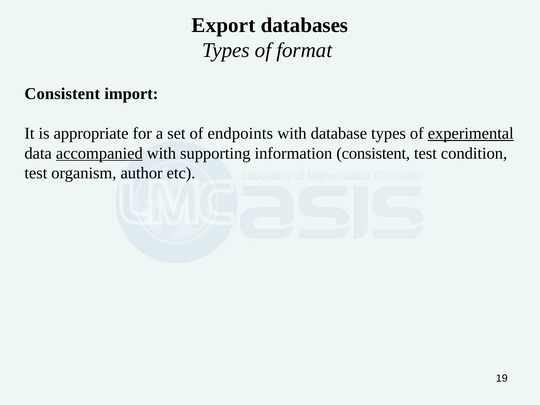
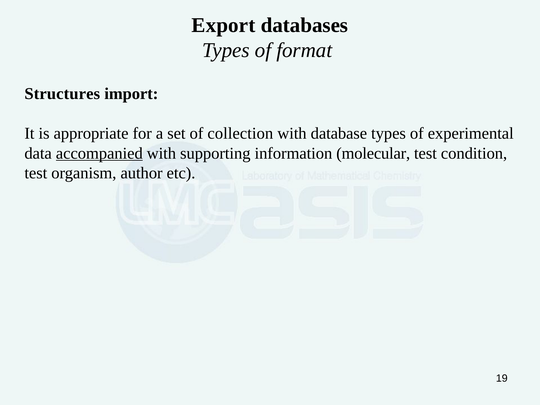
Consistent: Consistent -> Structures (62, 94)
endpoints: endpoints -> collection (240, 133)
experimental underline: present -> none (471, 133)
information consistent: consistent -> molecular (373, 153)
